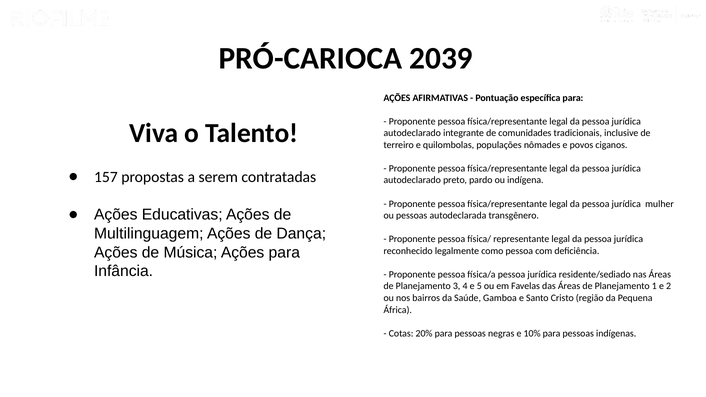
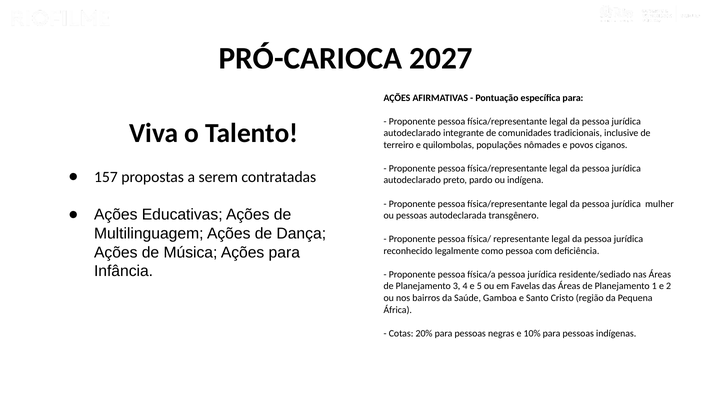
2039: 2039 -> 2027 (441, 59)
